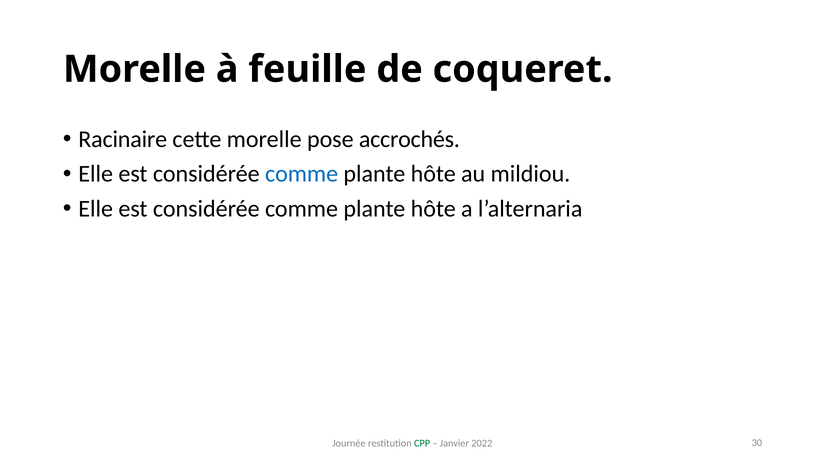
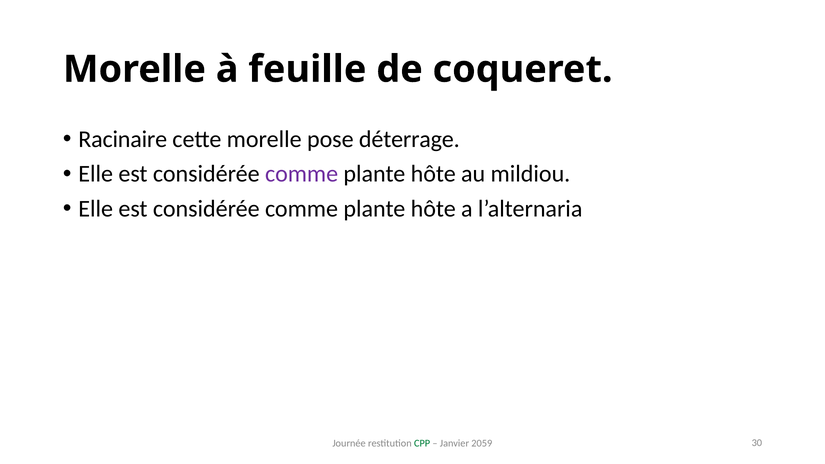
accrochés: accrochés -> déterrage (409, 139)
comme colour: blue -> purple (302, 174)
2022: 2022 -> 2059 (482, 443)
